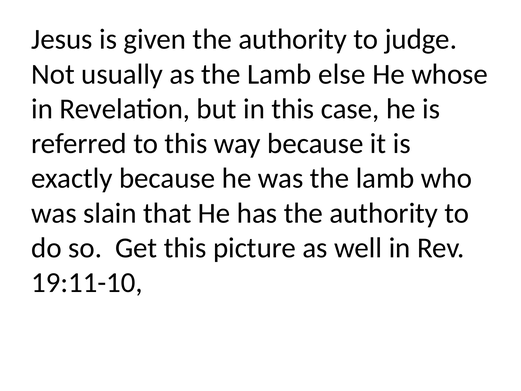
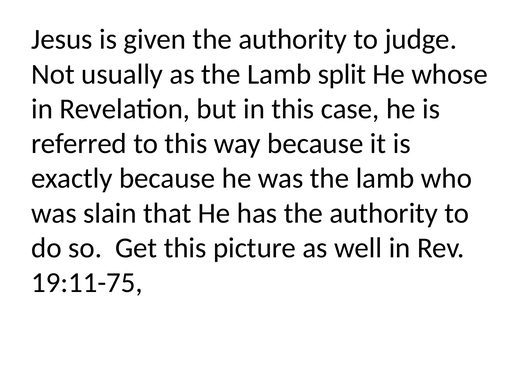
else: else -> split (342, 74)
19:11-10: 19:11-10 -> 19:11-75 (87, 282)
